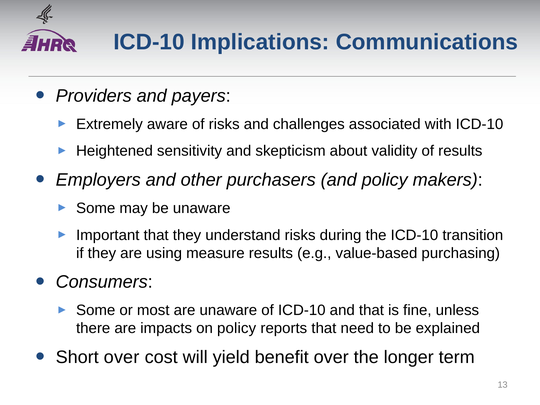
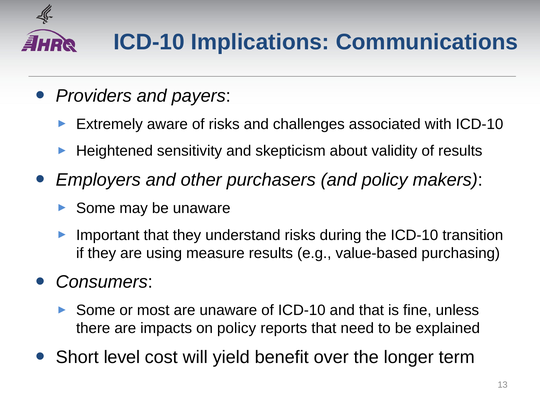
Short over: over -> level (122, 357)
